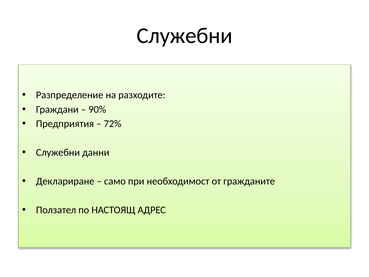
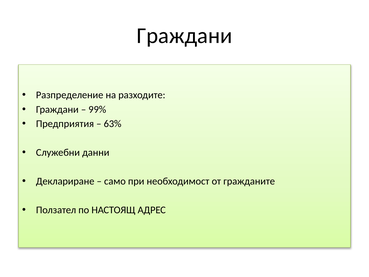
Служебни: Служебни -> Граждани (184, 36)
90%: 90% -> 99% (97, 109)
72%: 72% -> 63% (113, 124)
